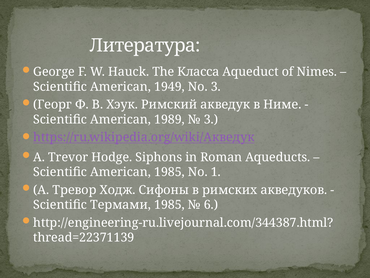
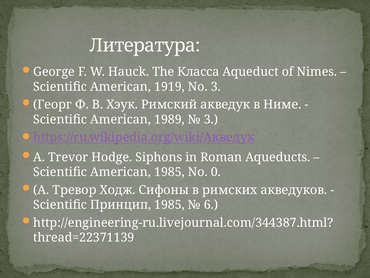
1949: 1949 -> 1919 (169, 87)
1: 1 -> 0 (216, 172)
Термами: Термами -> Принцип (121, 205)
